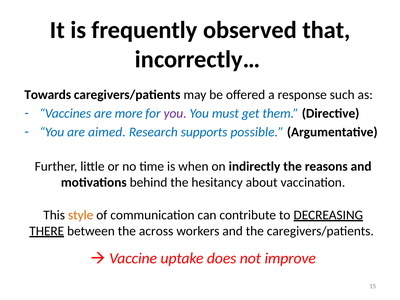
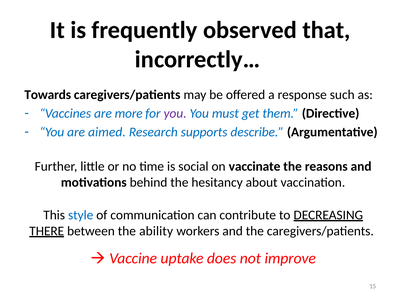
possible: possible -> describe (257, 132)
when: when -> social (193, 166)
indirectly: indirectly -> vaccinate (255, 166)
style colour: orange -> blue (81, 215)
across: across -> ability (156, 231)
